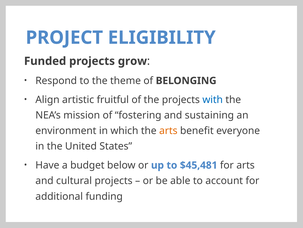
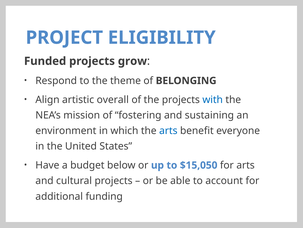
fruitful: fruitful -> overall (113, 99)
arts colour: orange -> blue (168, 130)
$45,481: $45,481 -> $15,050 (199, 165)
